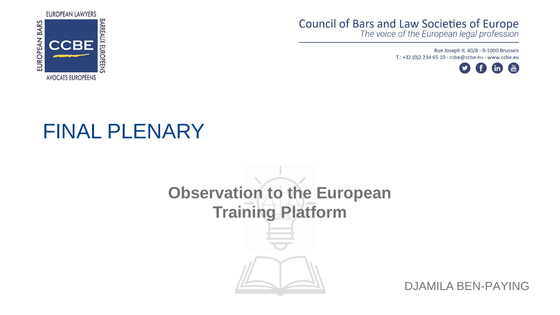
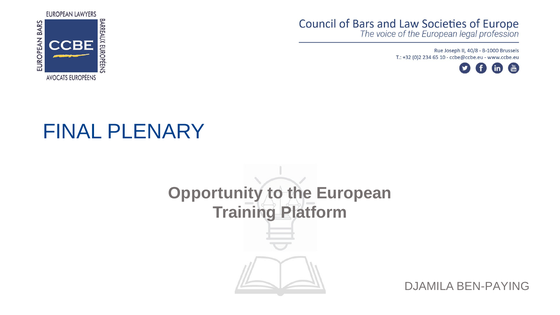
Observation: Observation -> Opportunity (216, 193)
